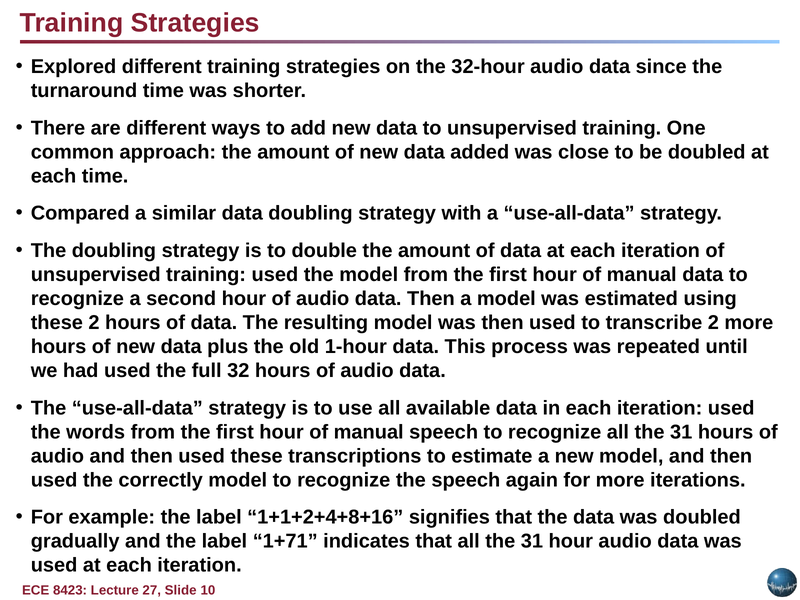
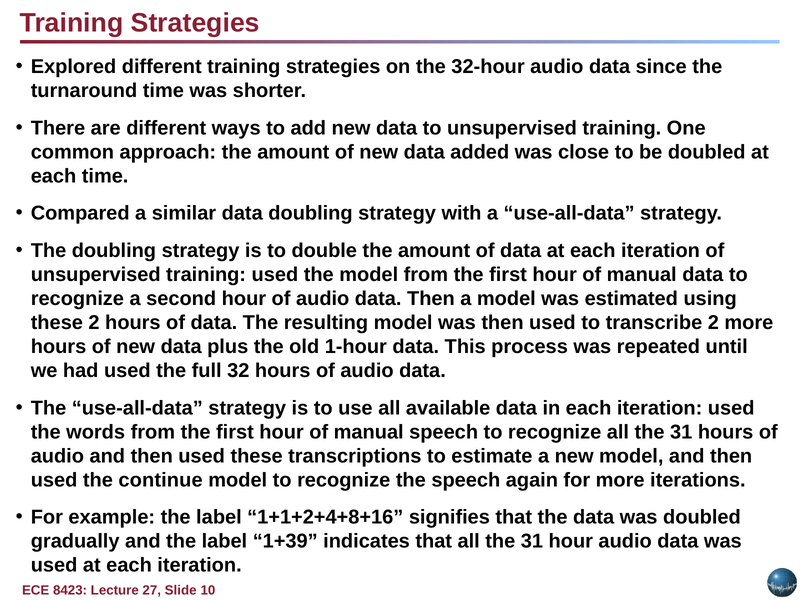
correctly: correctly -> continue (161, 480)
1+71: 1+71 -> 1+39 (285, 541)
